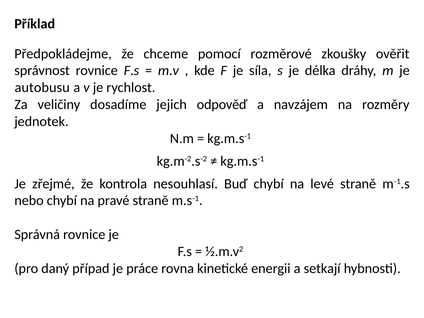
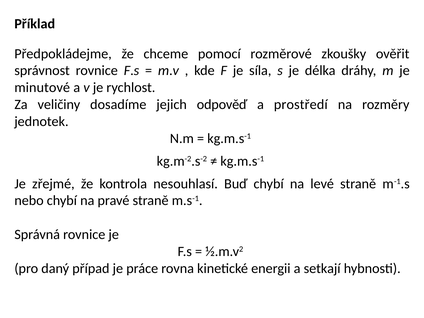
autobusu: autobusu -> minutové (42, 88)
navzájem: navzájem -> prostředí (301, 105)
